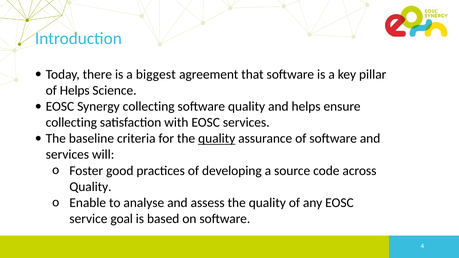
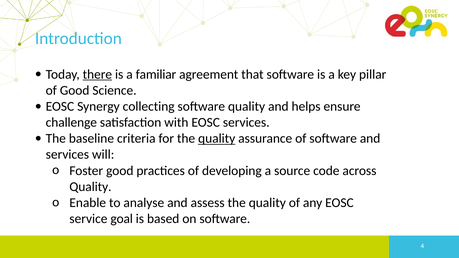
there underline: none -> present (97, 74)
biggest: biggest -> familiar (156, 74)
of Helps: Helps -> Good (75, 90)
collecting: collecting -> challenge (71, 123)
